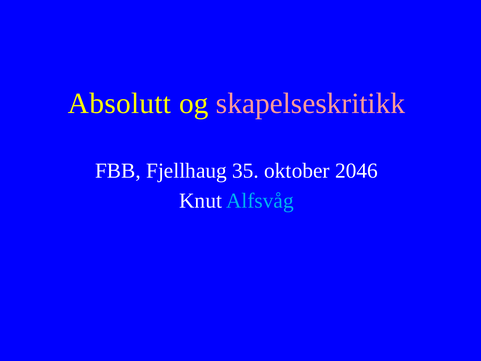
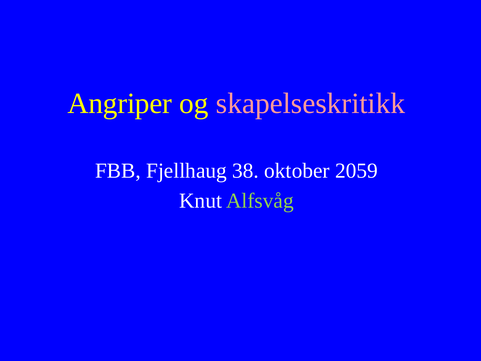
Absolutt: Absolutt -> Angriper (120, 104)
35: 35 -> 38 (246, 171)
2046: 2046 -> 2059 (356, 171)
Alfsvåg colour: light blue -> light green (260, 201)
